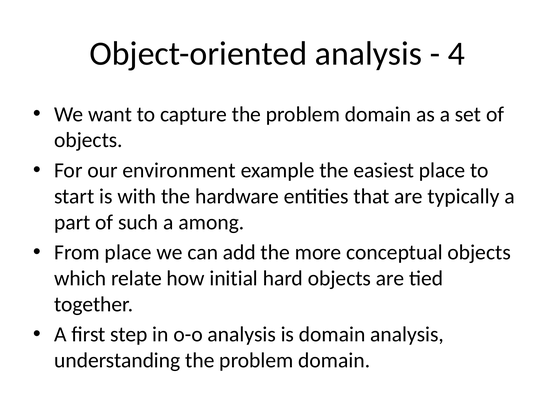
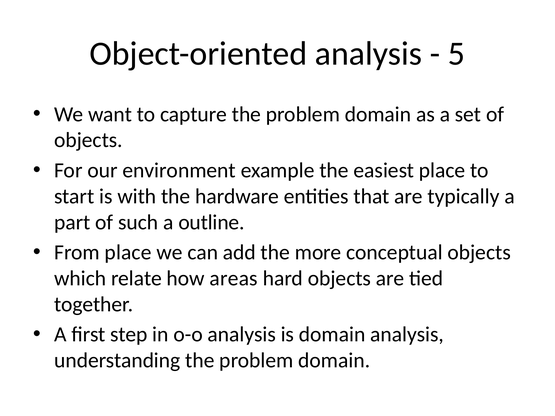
4: 4 -> 5 (456, 54)
among: among -> outline (211, 222)
initial: initial -> areas (234, 279)
